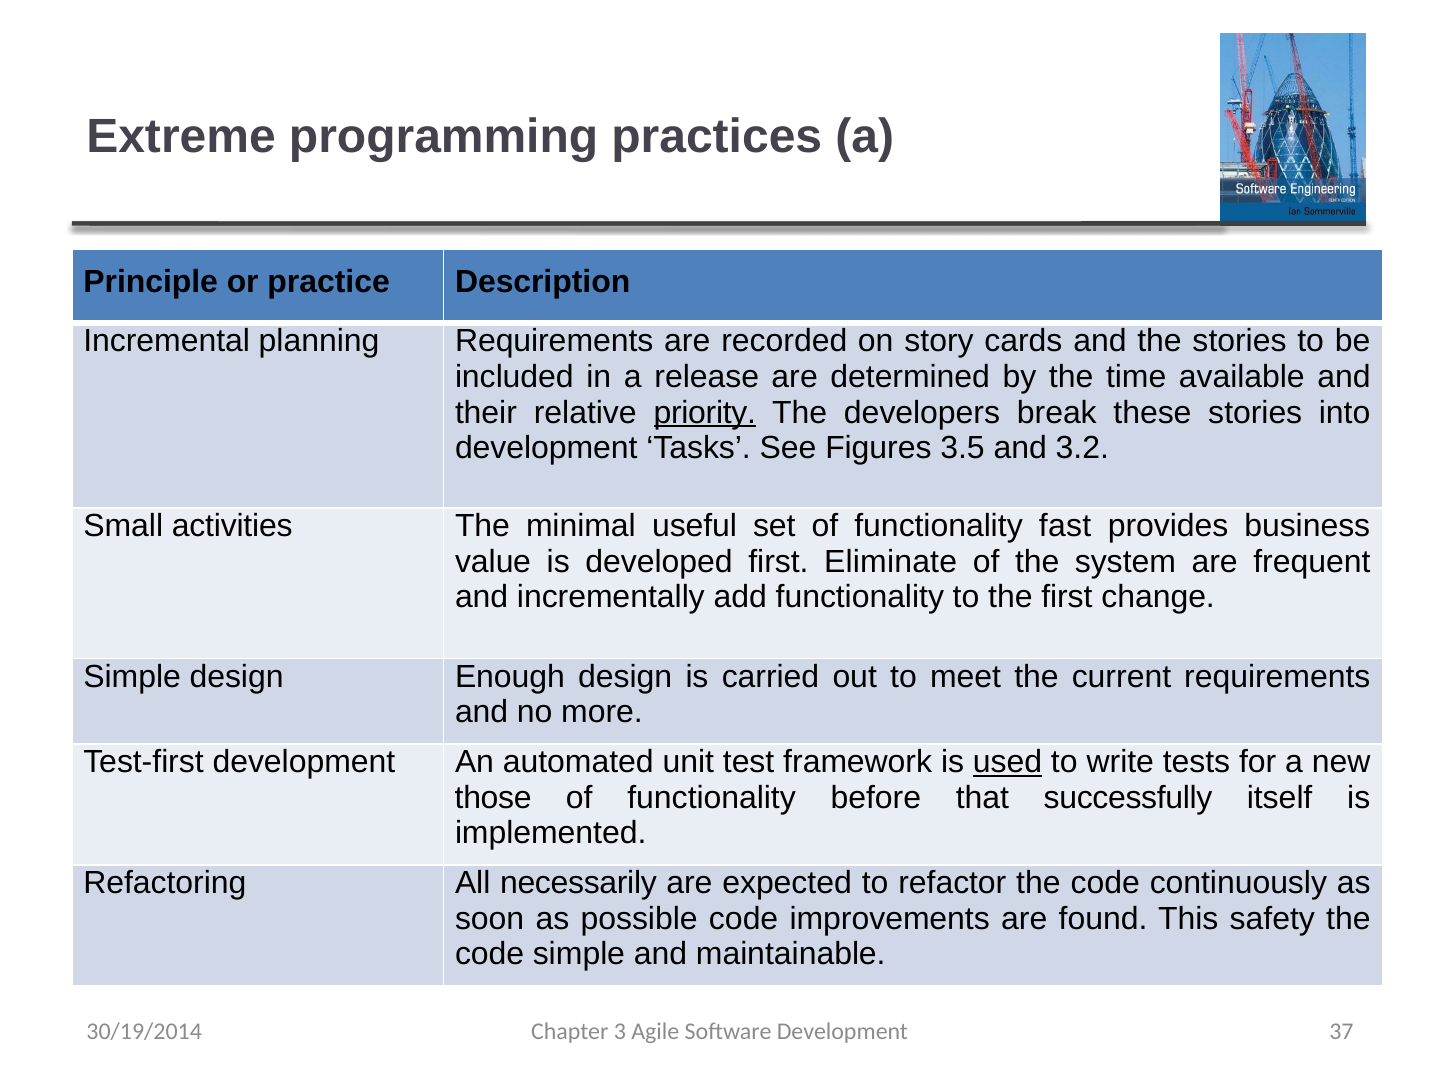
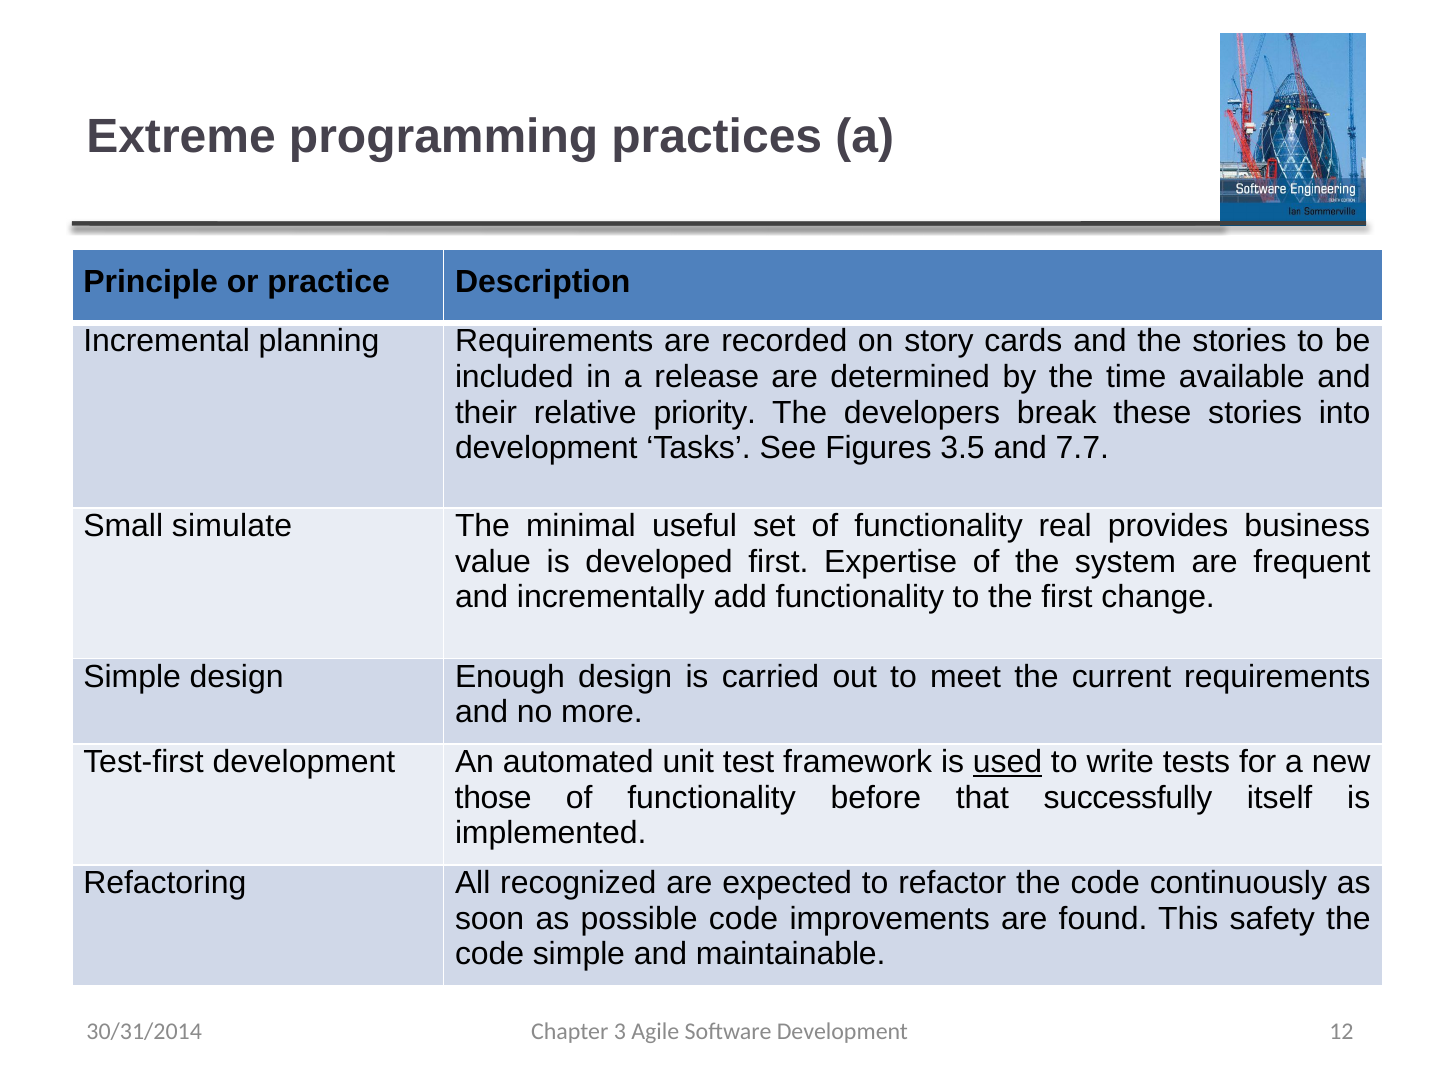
priority underline: present -> none (705, 412)
3.2: 3.2 -> 7.7 (1082, 448)
activities: activities -> simulate (232, 526)
fast: fast -> real (1065, 526)
Eliminate: Eliminate -> Expertise (891, 562)
necessarily: necessarily -> recognized (578, 883)
30/19/2014: 30/19/2014 -> 30/31/2014 (144, 1031)
37: 37 -> 12 (1341, 1031)
